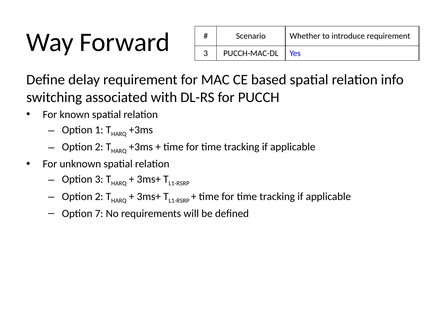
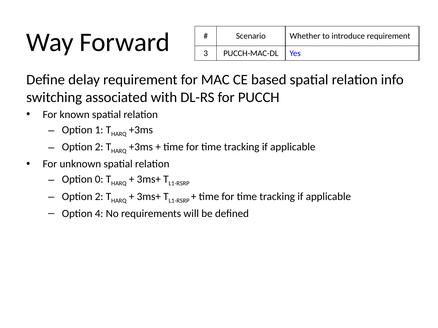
Option 3: 3 -> 0 (99, 180)
7: 7 -> 4 (99, 214)
